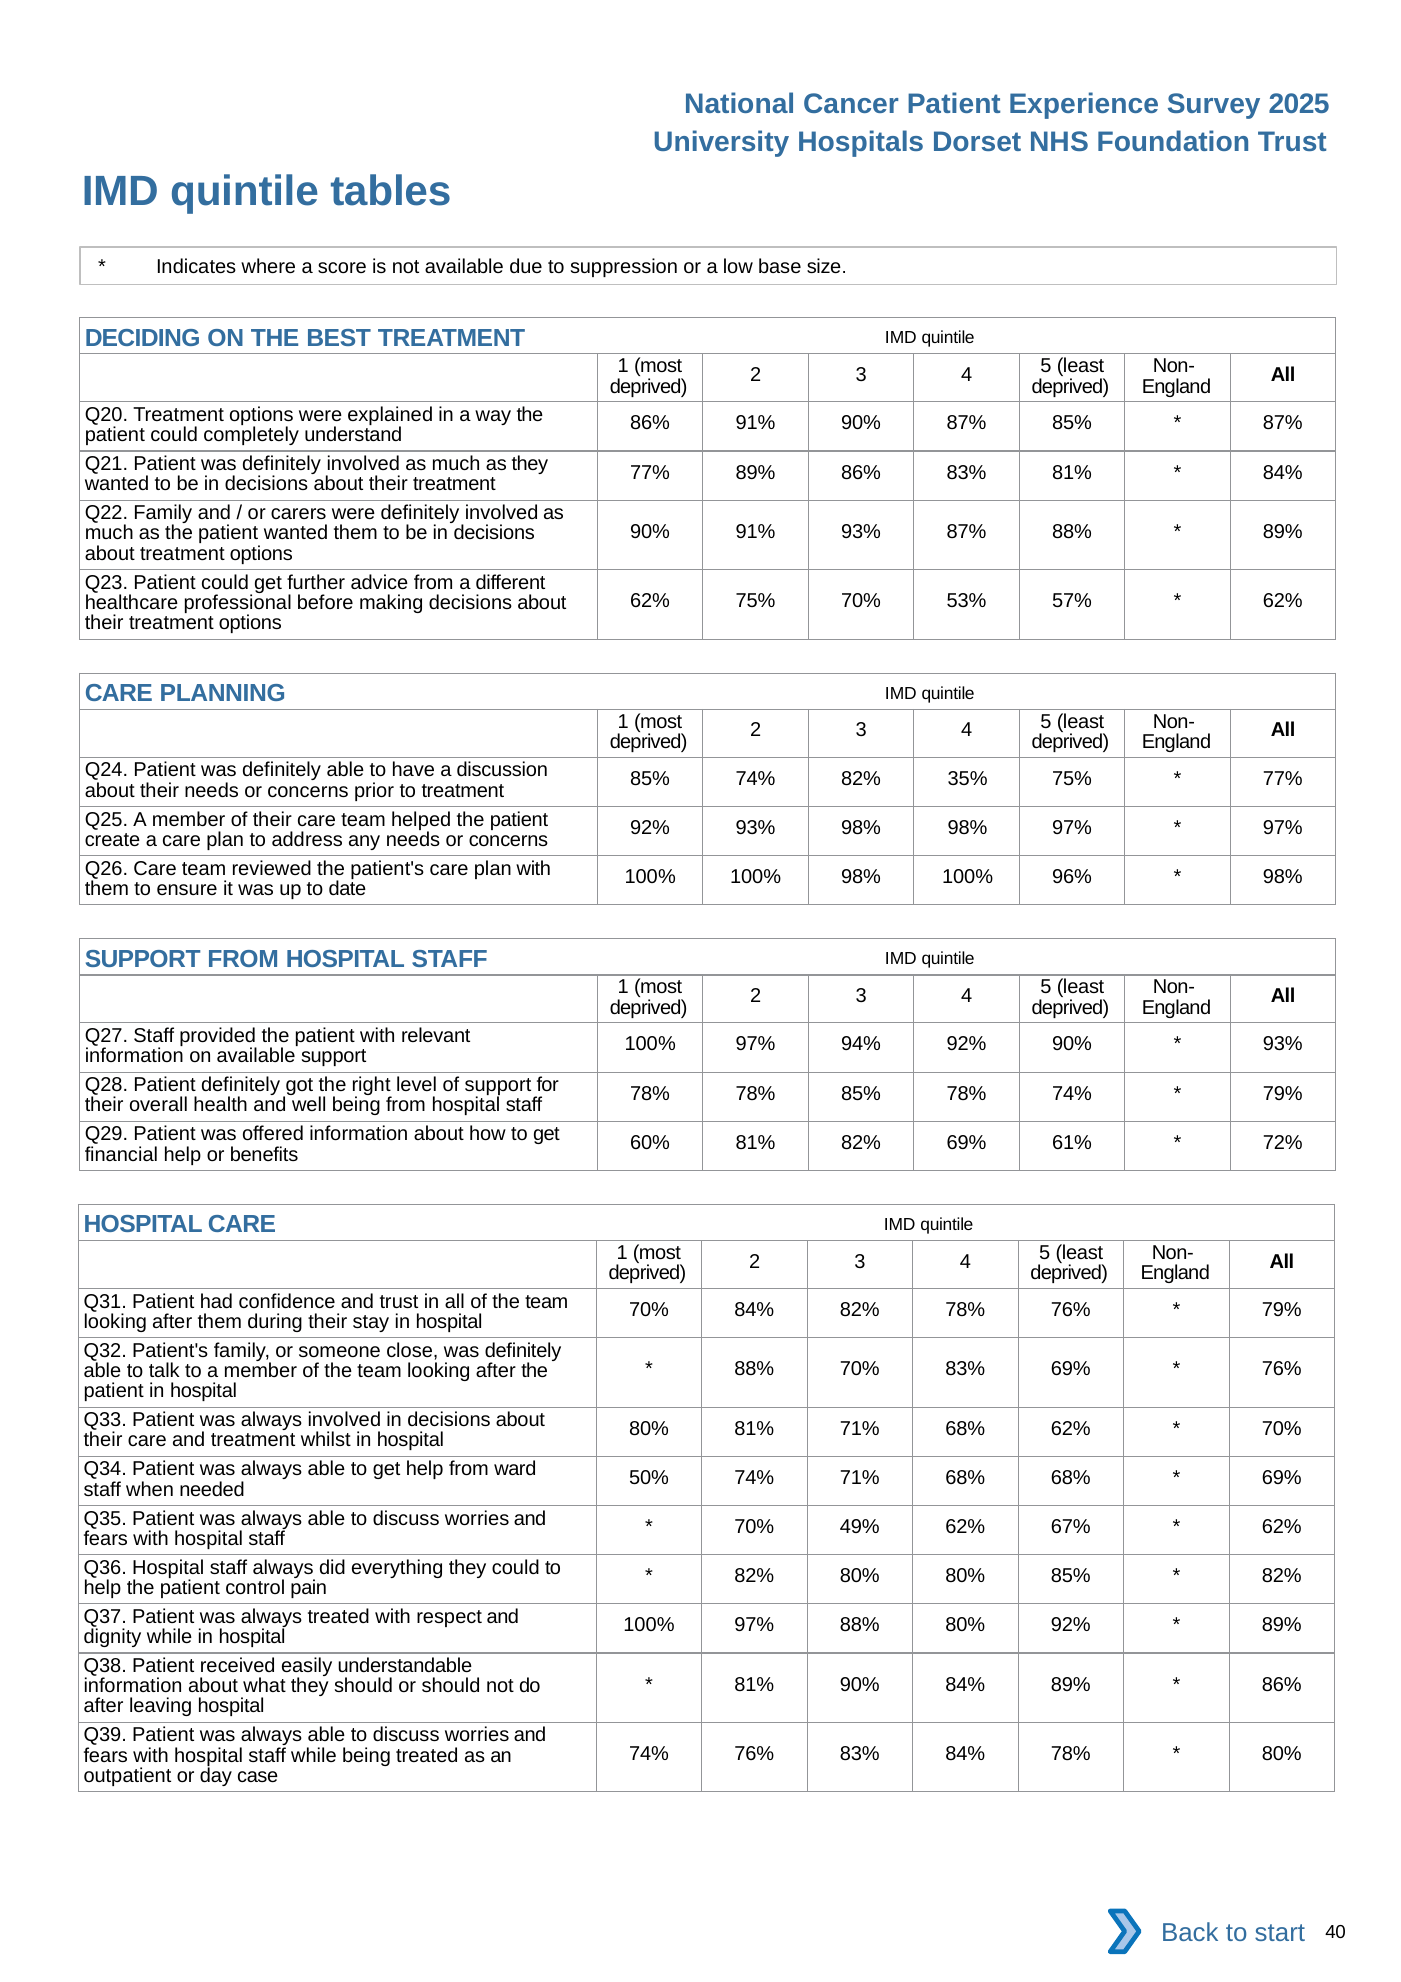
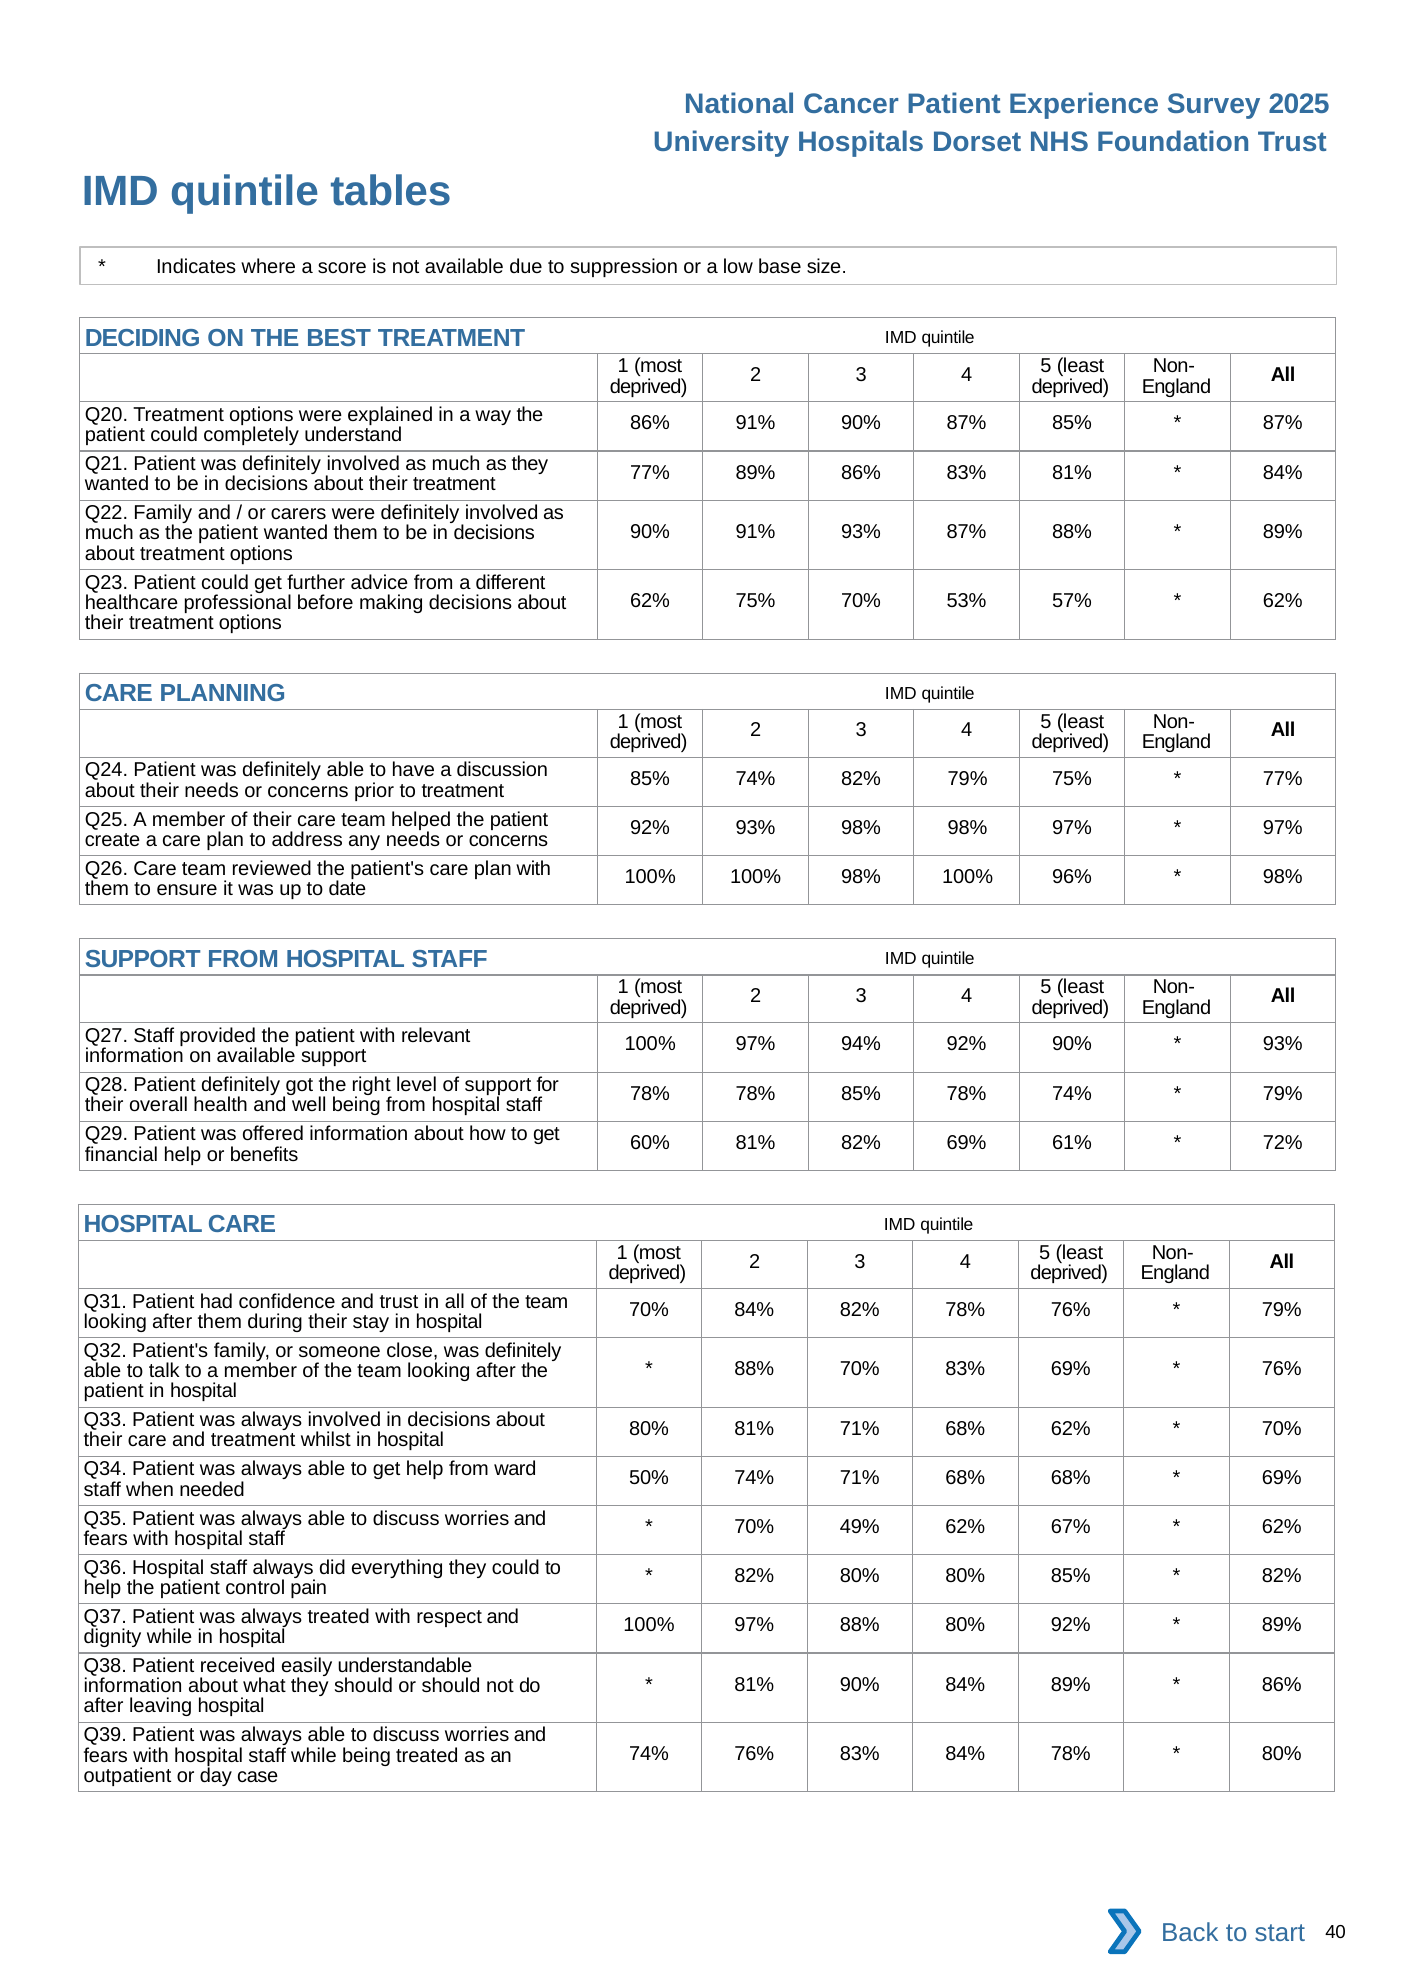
82% 35%: 35% -> 79% (968, 779)
